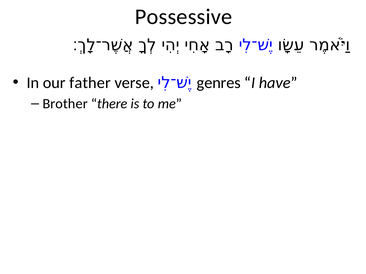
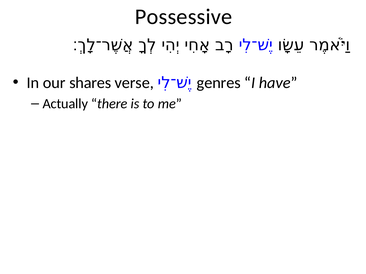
father: father -> shares (90, 83)
Brother: Brother -> Actually (65, 104)
